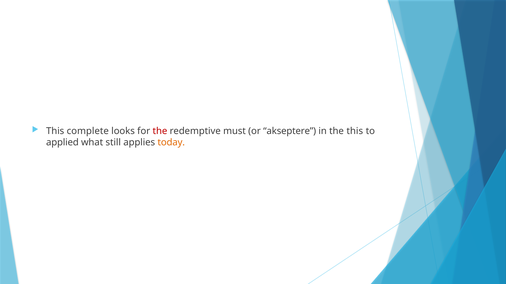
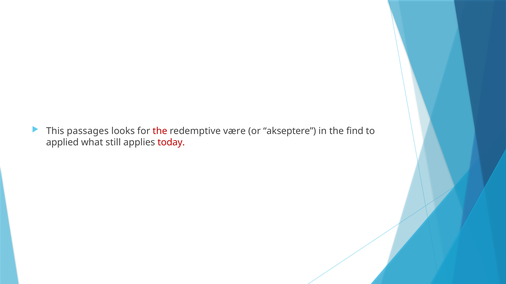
complete: complete -> passages (88, 131)
must: must -> være (234, 131)
the this: this -> find (355, 131)
today colour: orange -> red (171, 143)
